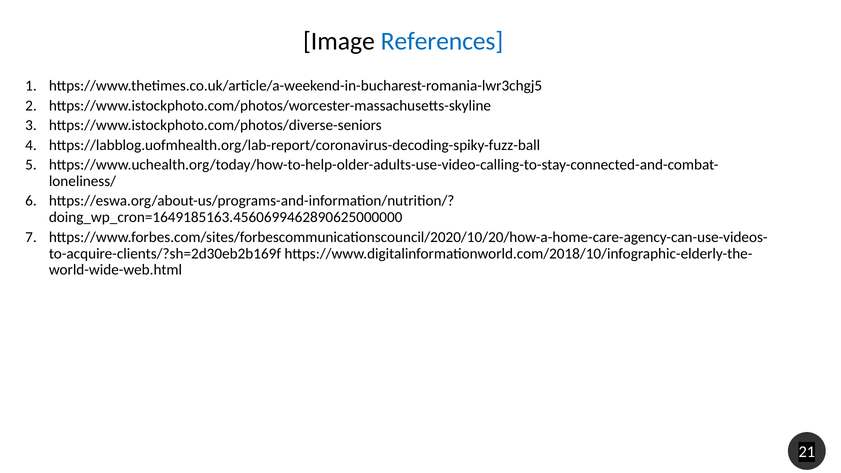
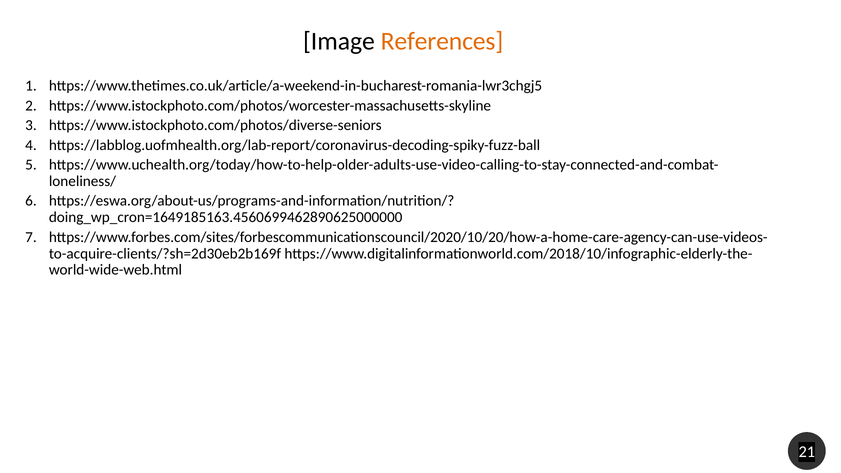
References colour: blue -> orange (442, 41)
